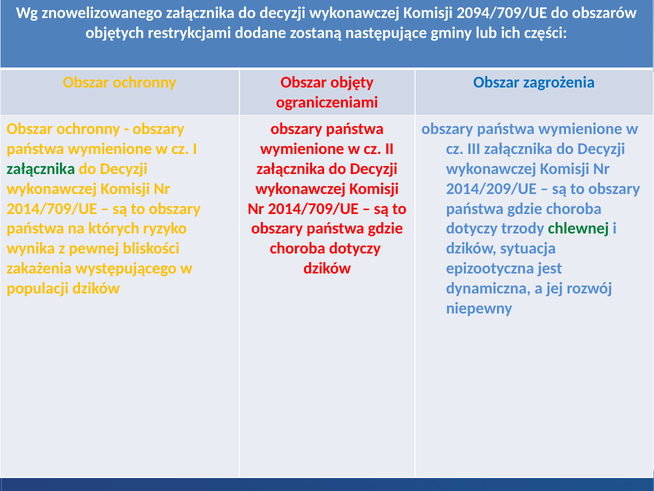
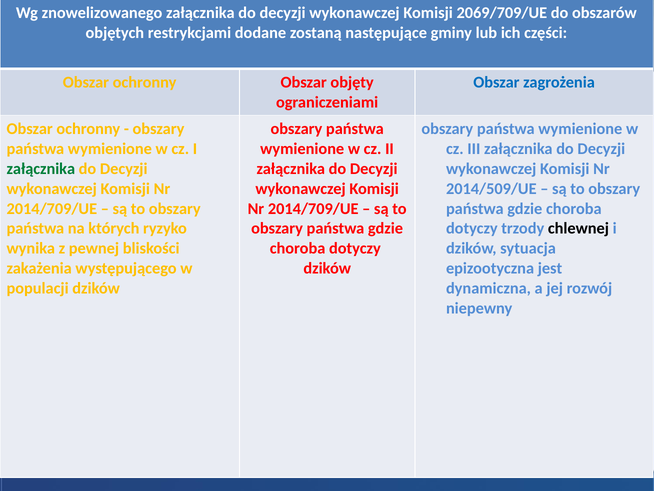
2094/709/UE: 2094/709/UE -> 2069/709/UE (502, 13)
2014/209/UE: 2014/209/UE -> 2014/509/UE (491, 188)
chlewnej colour: green -> black (578, 228)
